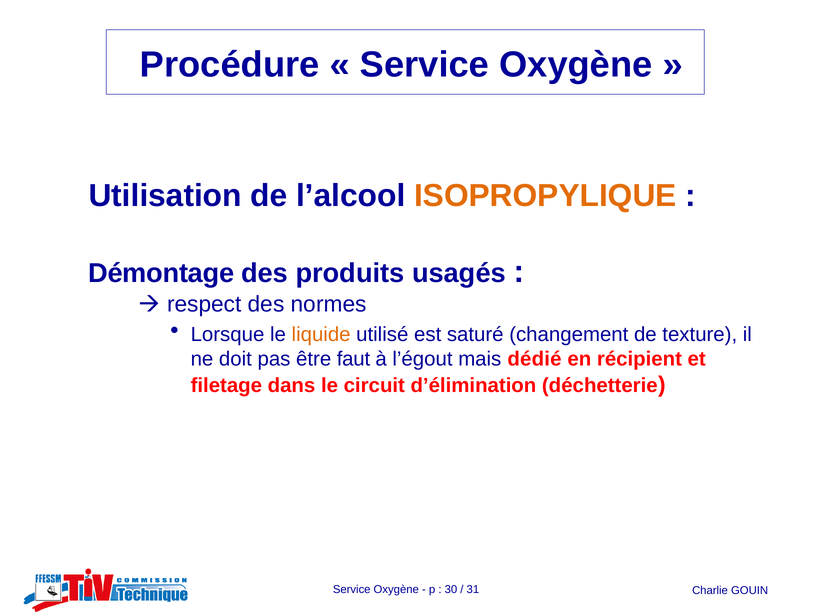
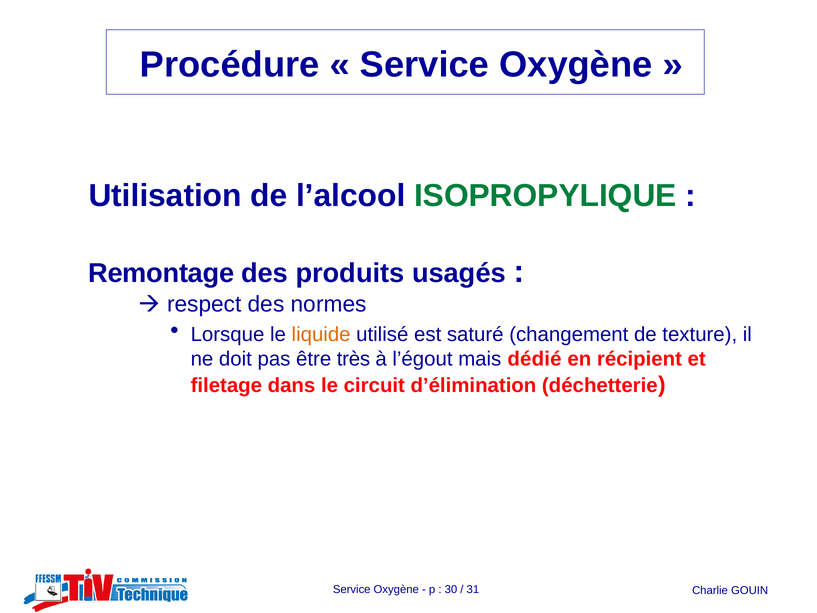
ISOPROPYLIQUE colour: orange -> green (545, 196)
Démontage: Démontage -> Remontage (161, 273)
faut: faut -> très (353, 359)
